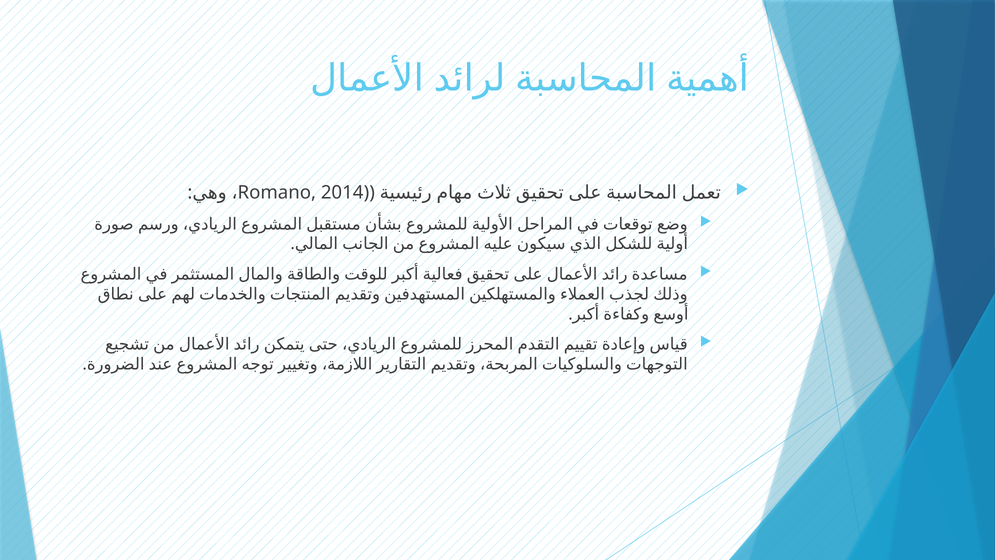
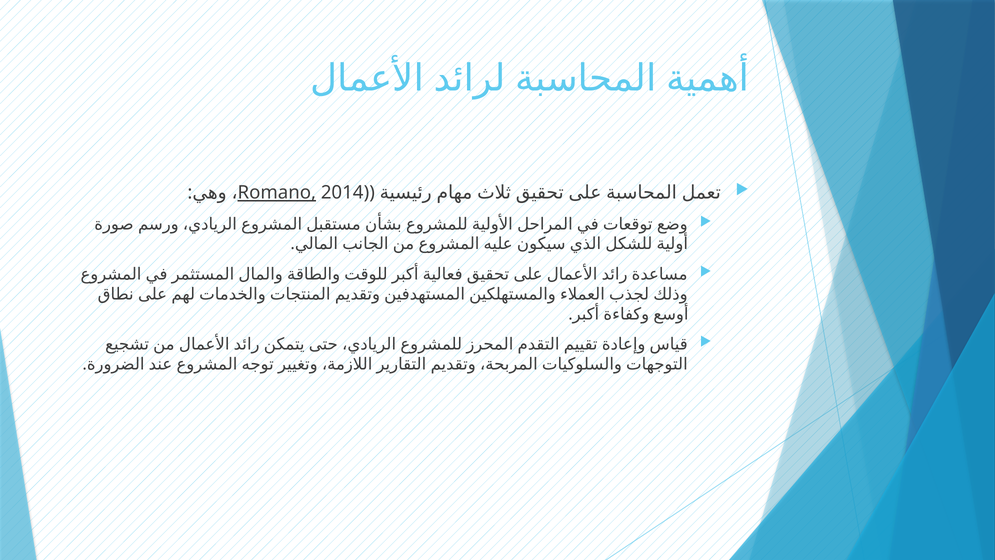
Romano underline: none -> present (277, 193)
